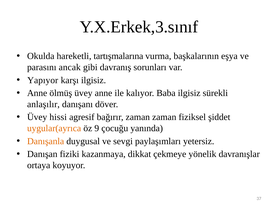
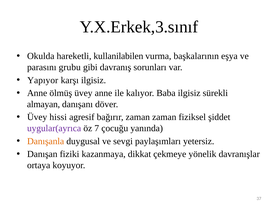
tartışmalarına: tartışmalarına -> kullanilabilen (118, 56)
ancak: ancak -> grubu (70, 67)
anlaşılır: anlaşılır -> almayan (43, 104)
uygular(ayrıca colour: orange -> purple (54, 129)
9: 9 -> 7 (97, 129)
